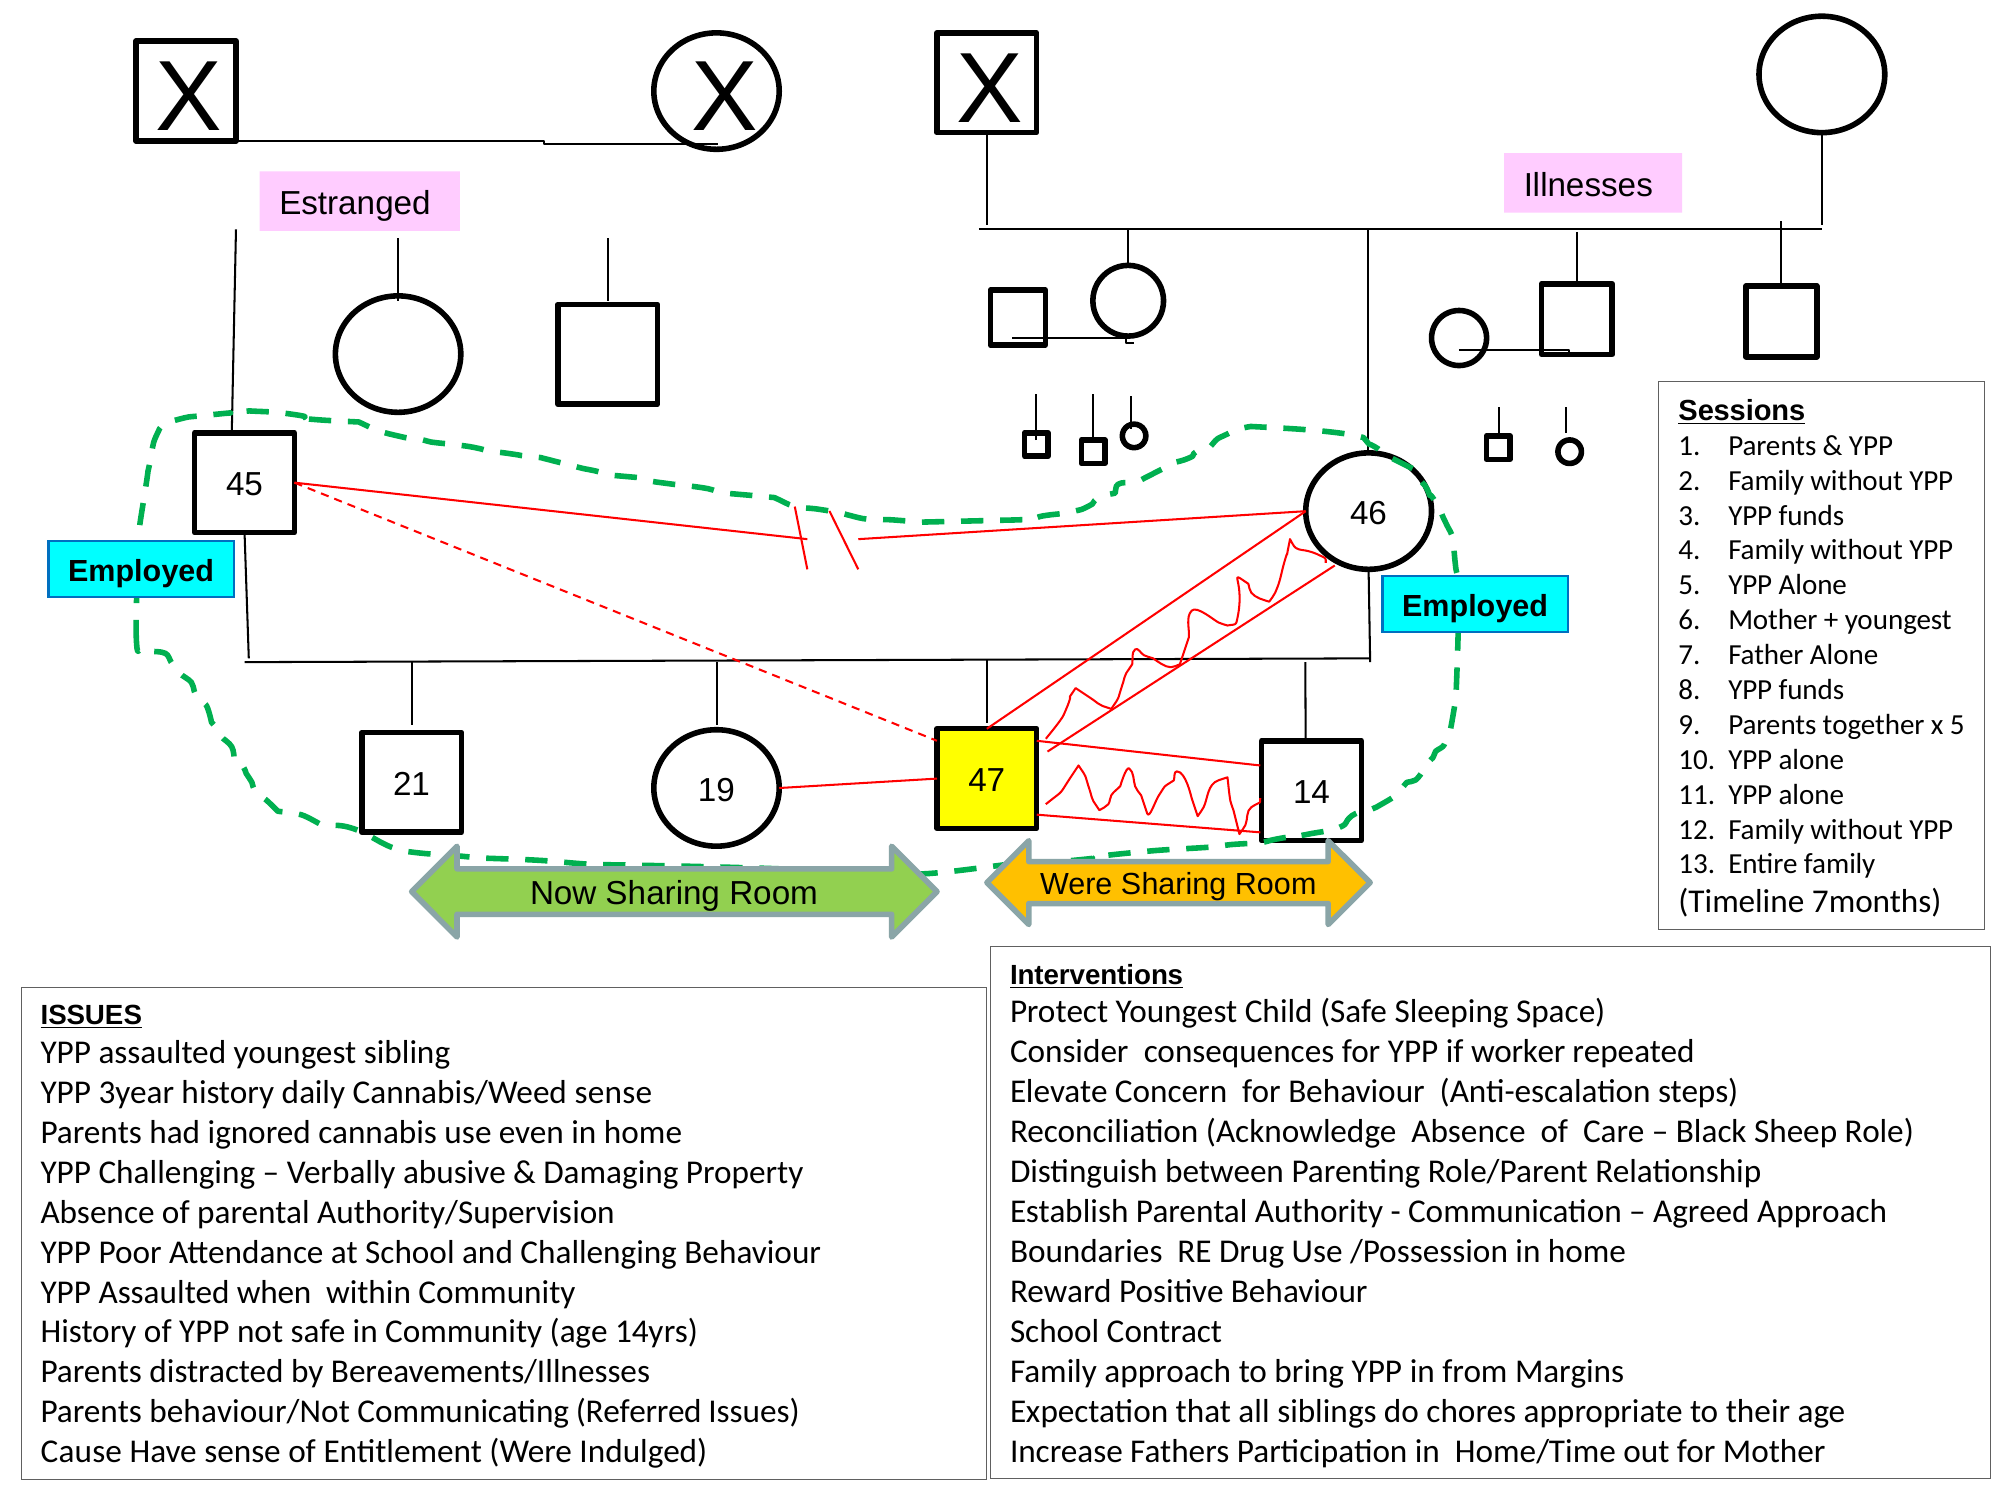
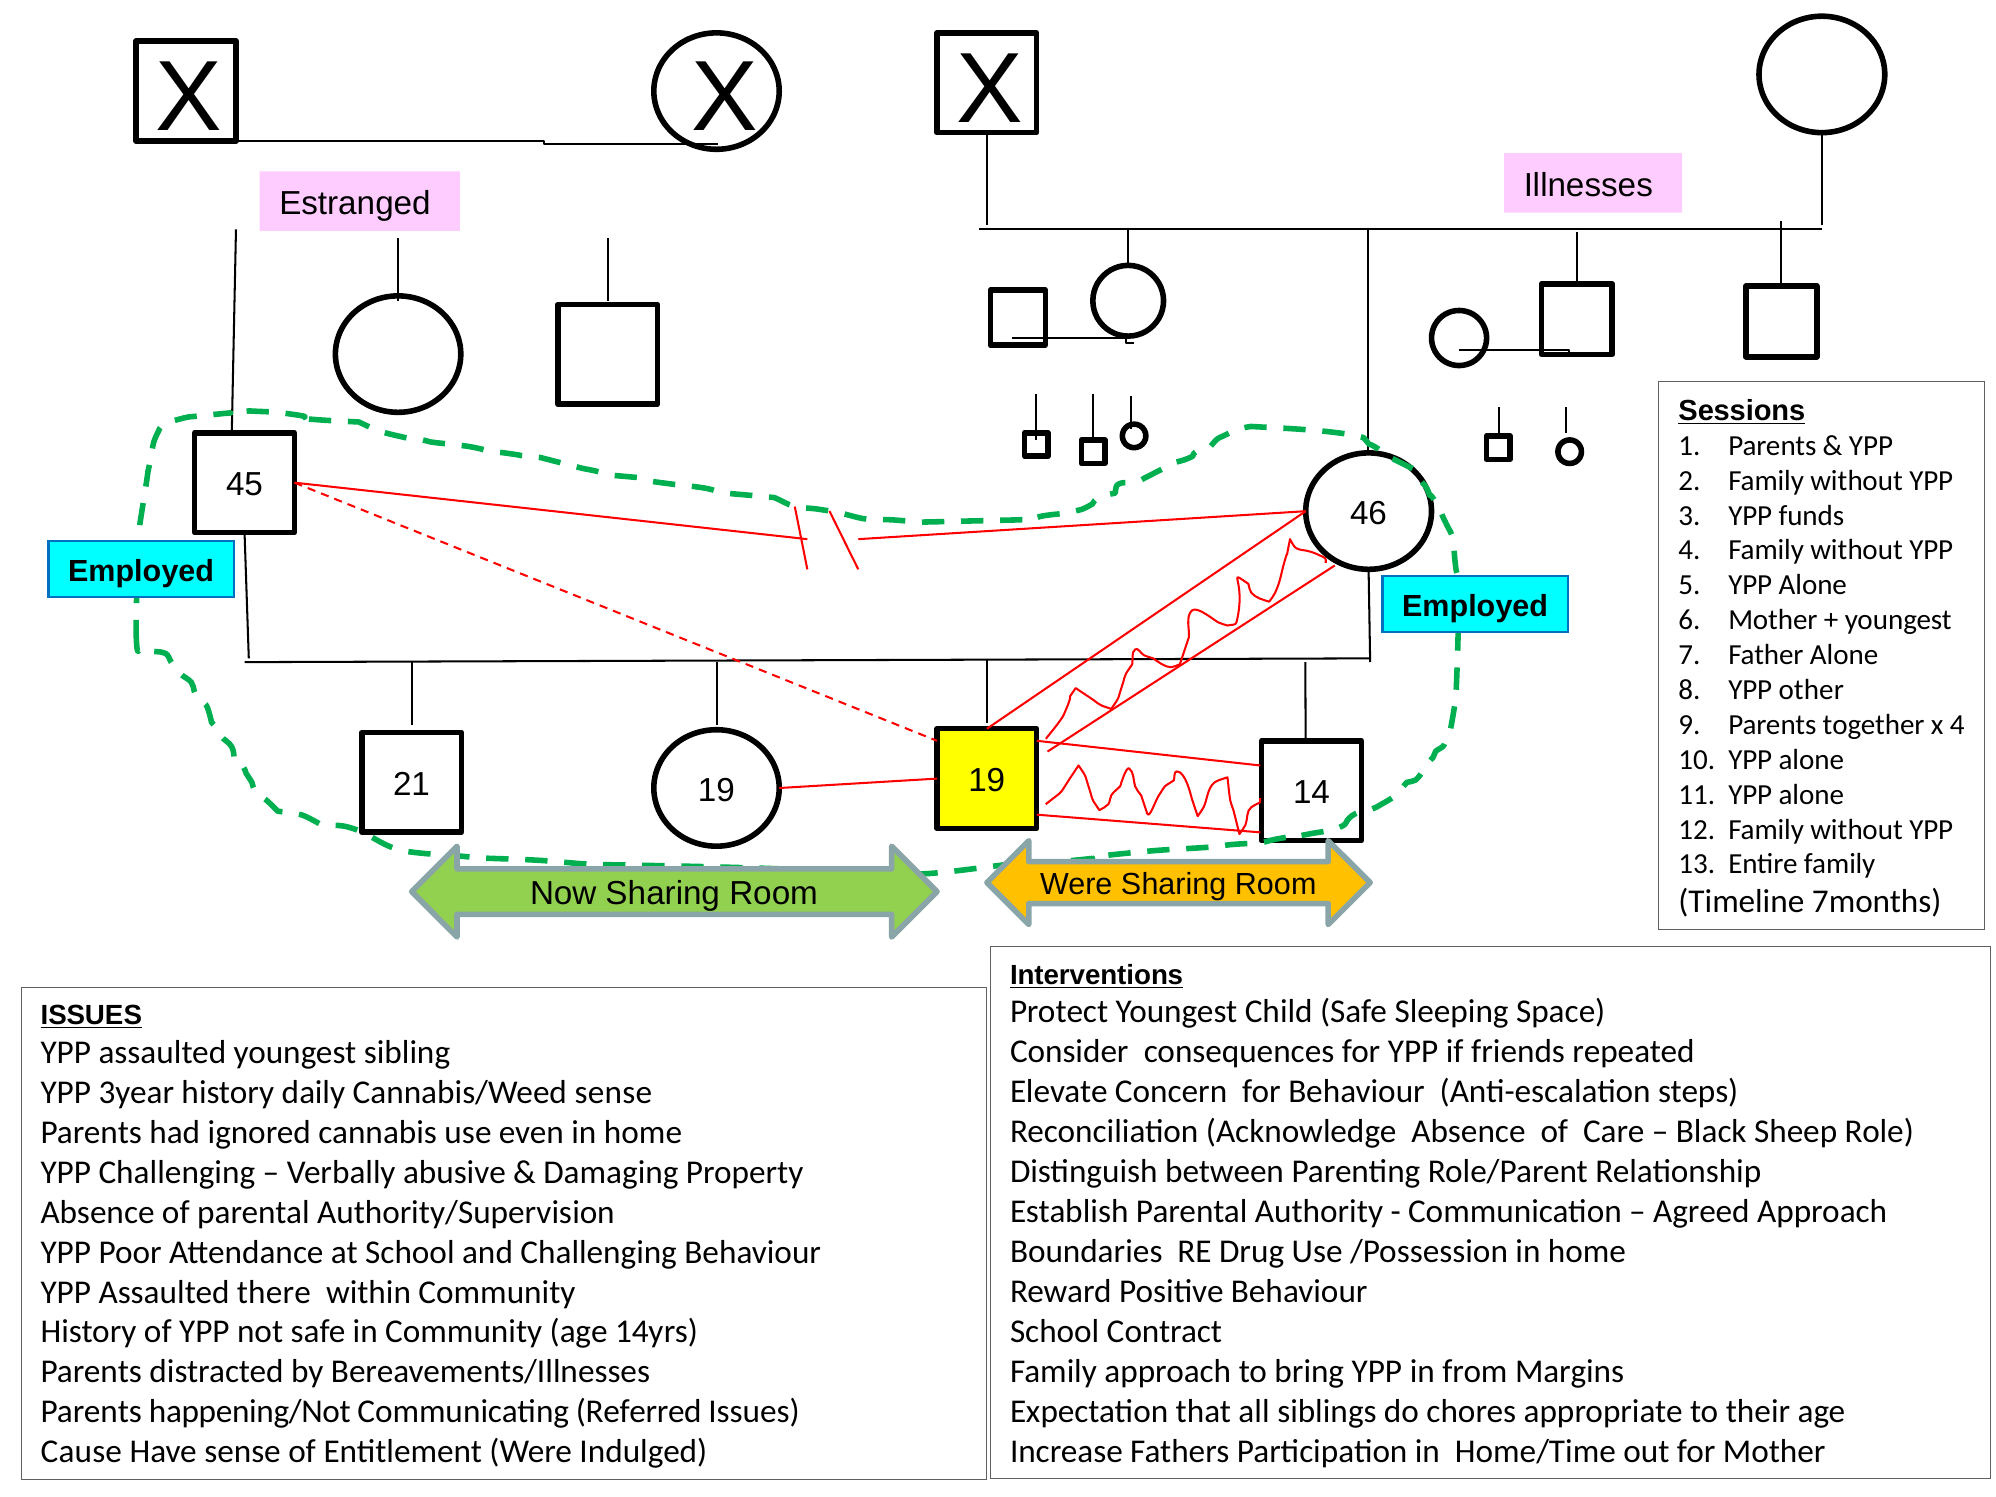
funds: funds -> other (1811, 690)
x 5: 5 -> 4 (1957, 725)
19 47: 47 -> 19 (987, 781)
worker: worker -> friends (1518, 1052)
when: when -> there (274, 1292)
behaviour/Not: behaviour/Not -> happening/Not (250, 1412)
